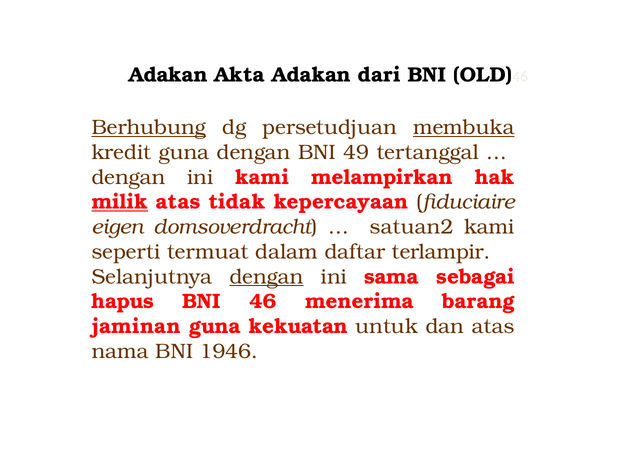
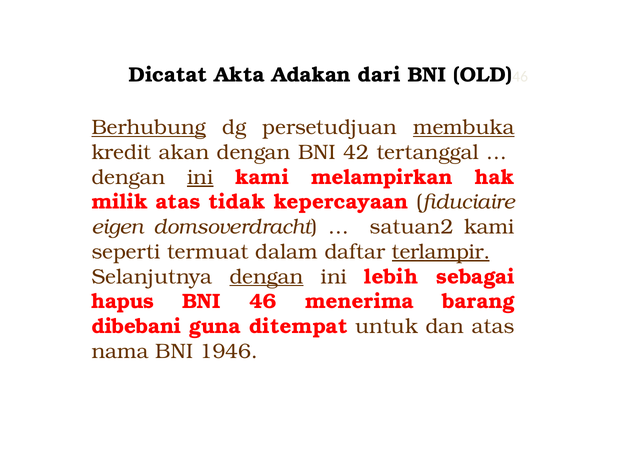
Adakan: Adakan -> Dicatat (168, 75)
kredit guna: guna -> akan (184, 152)
49: 49 -> 42 (356, 152)
ini underline: none -> present (200, 177)
milik underline: present -> none (120, 202)
terlampir underline: none -> present (441, 252)
sama: sama -> lebih (391, 277)
jaminan: jaminan -> dibebani (136, 326)
kekuatan: kekuatan -> ditempat (298, 326)
